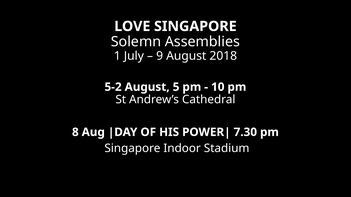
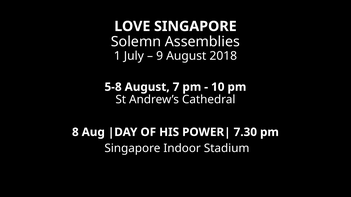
5-2: 5-2 -> 5-8 (113, 87)
5: 5 -> 7 (176, 87)
